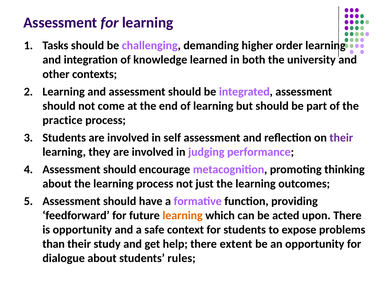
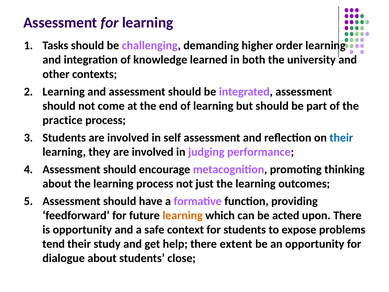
their colour: purple -> blue (341, 138)
than: than -> tend (54, 244)
rules: rules -> close (182, 258)
